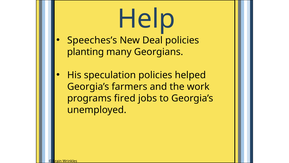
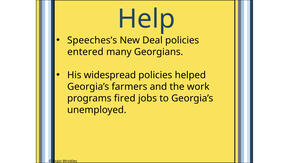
planting: planting -> entered (85, 52)
speculation: speculation -> widespread (110, 75)
